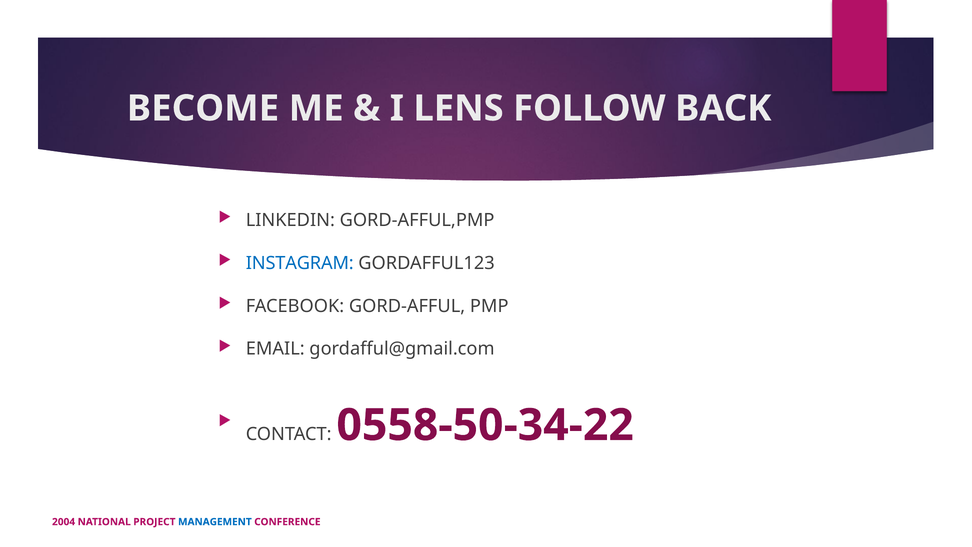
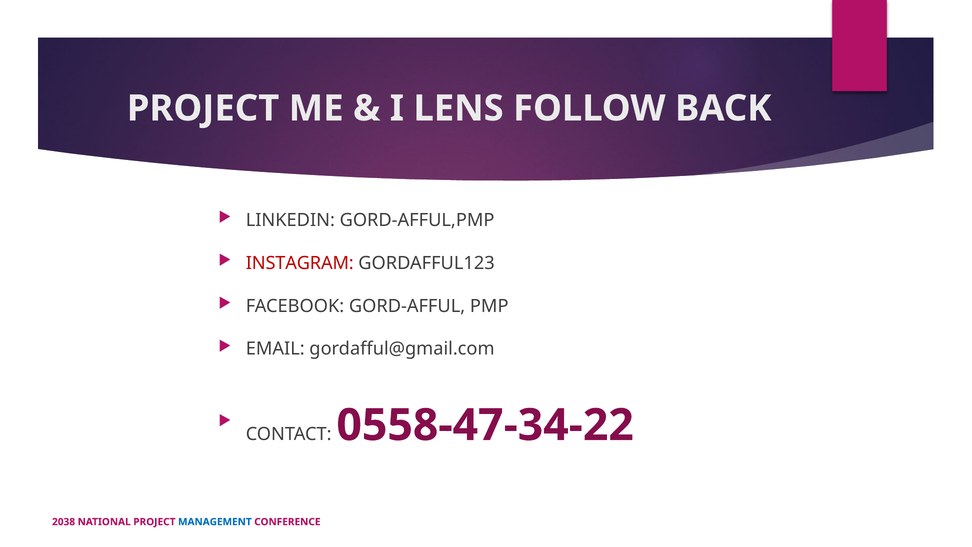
BECOME: BECOME -> PROJECT (203, 108)
INSTAGRAM colour: blue -> red (300, 263)
0558-50-34-22: 0558-50-34-22 -> 0558-47-34-22 (485, 425)
2004: 2004 -> 2038 (64, 522)
